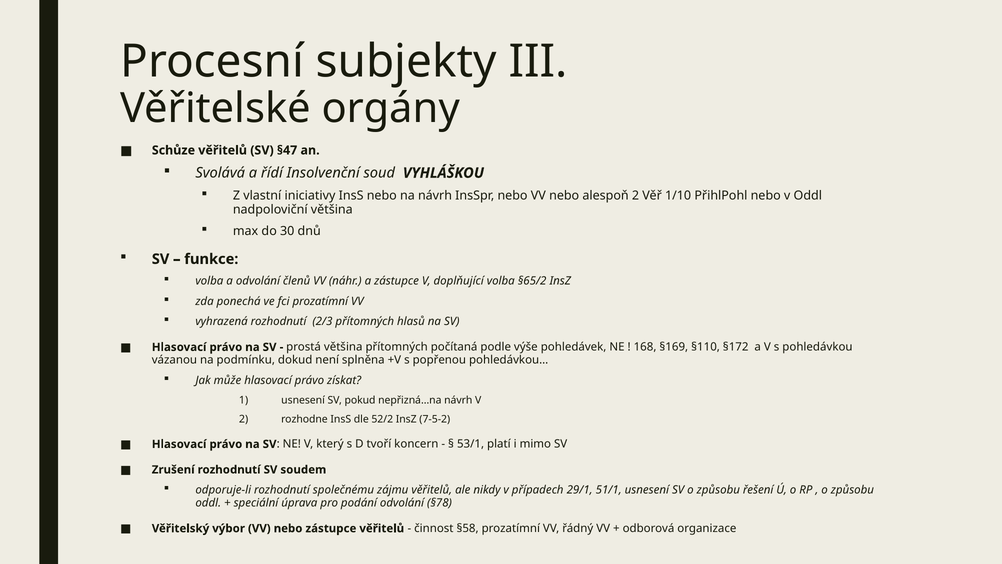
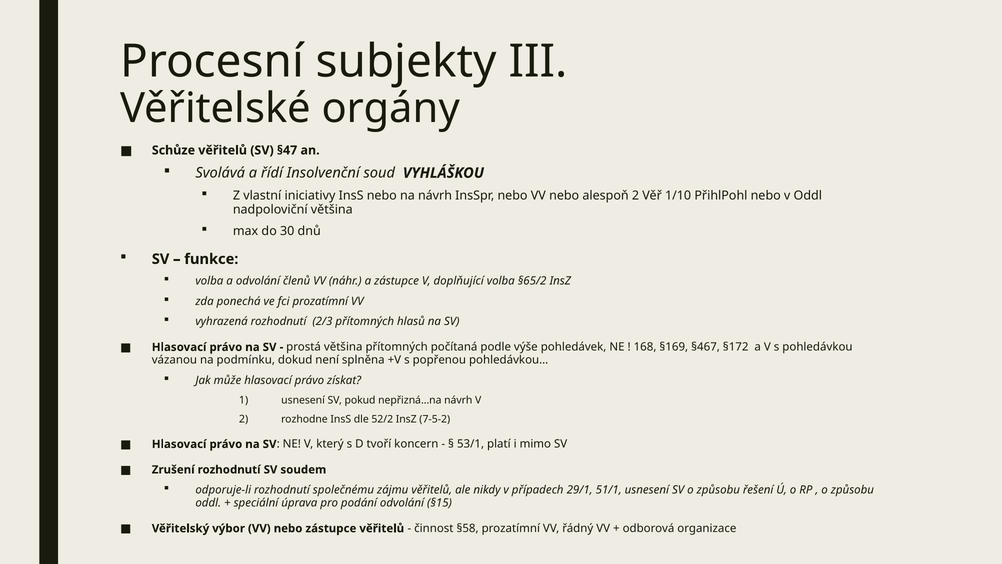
§110: §110 -> §467 (706, 347)
§78: §78 -> §15 (439, 503)
